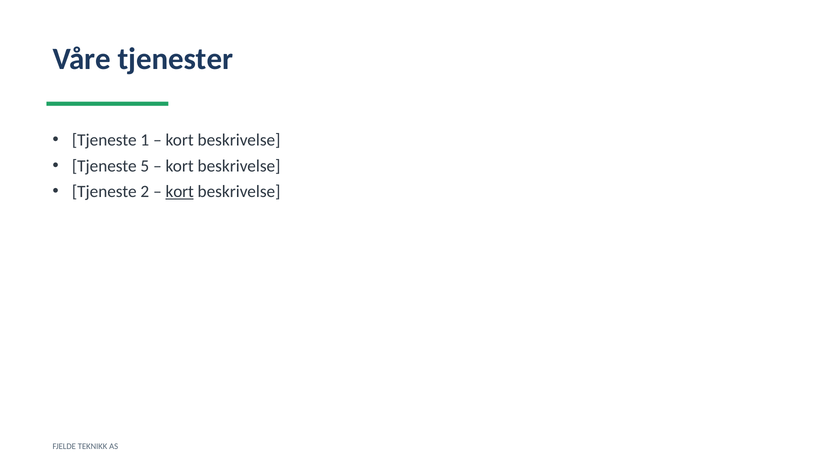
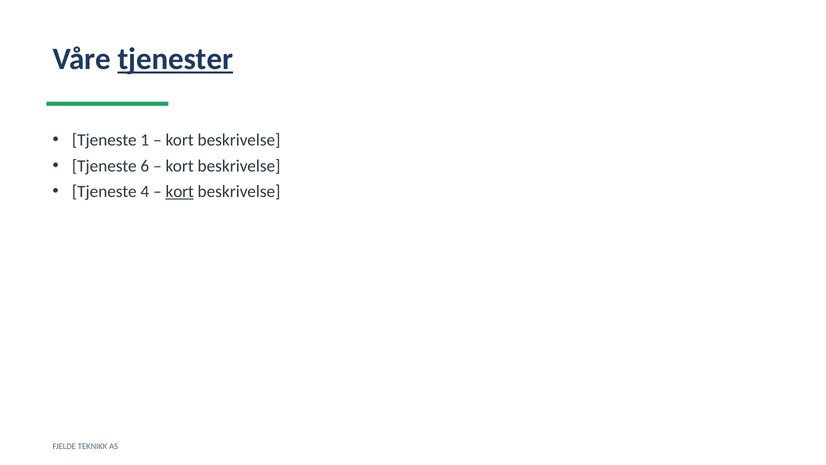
tjenester underline: none -> present (175, 59)
5: 5 -> 6 (145, 166)
2: 2 -> 4 (145, 192)
